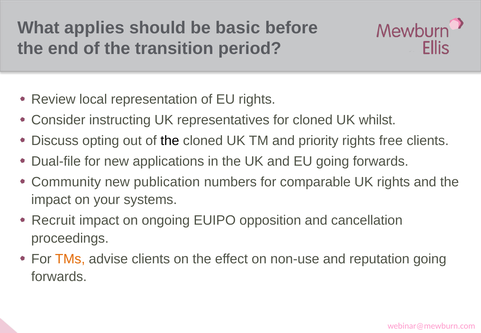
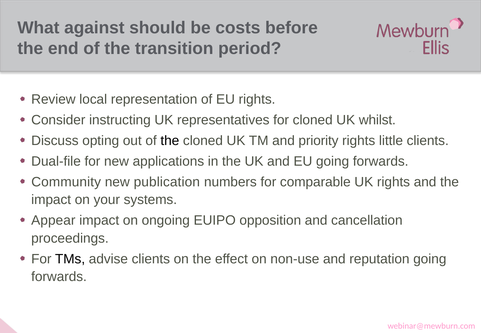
applies: applies -> against (94, 28)
basic: basic -> costs (238, 28)
free: free -> little (391, 141)
Recruit: Recruit -> Appear (53, 220)
TMs colour: orange -> black (70, 259)
